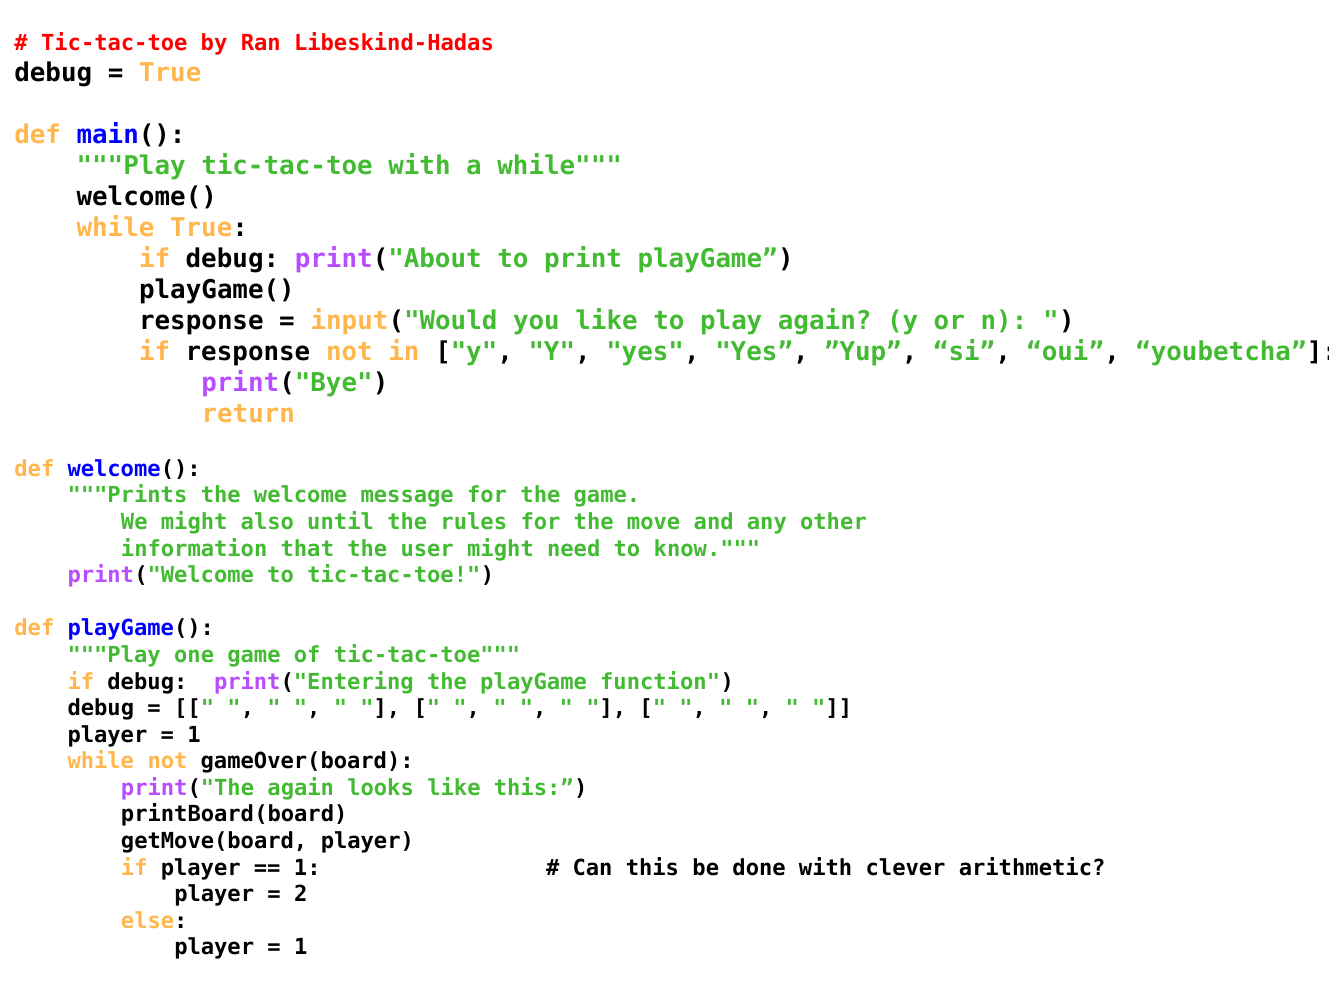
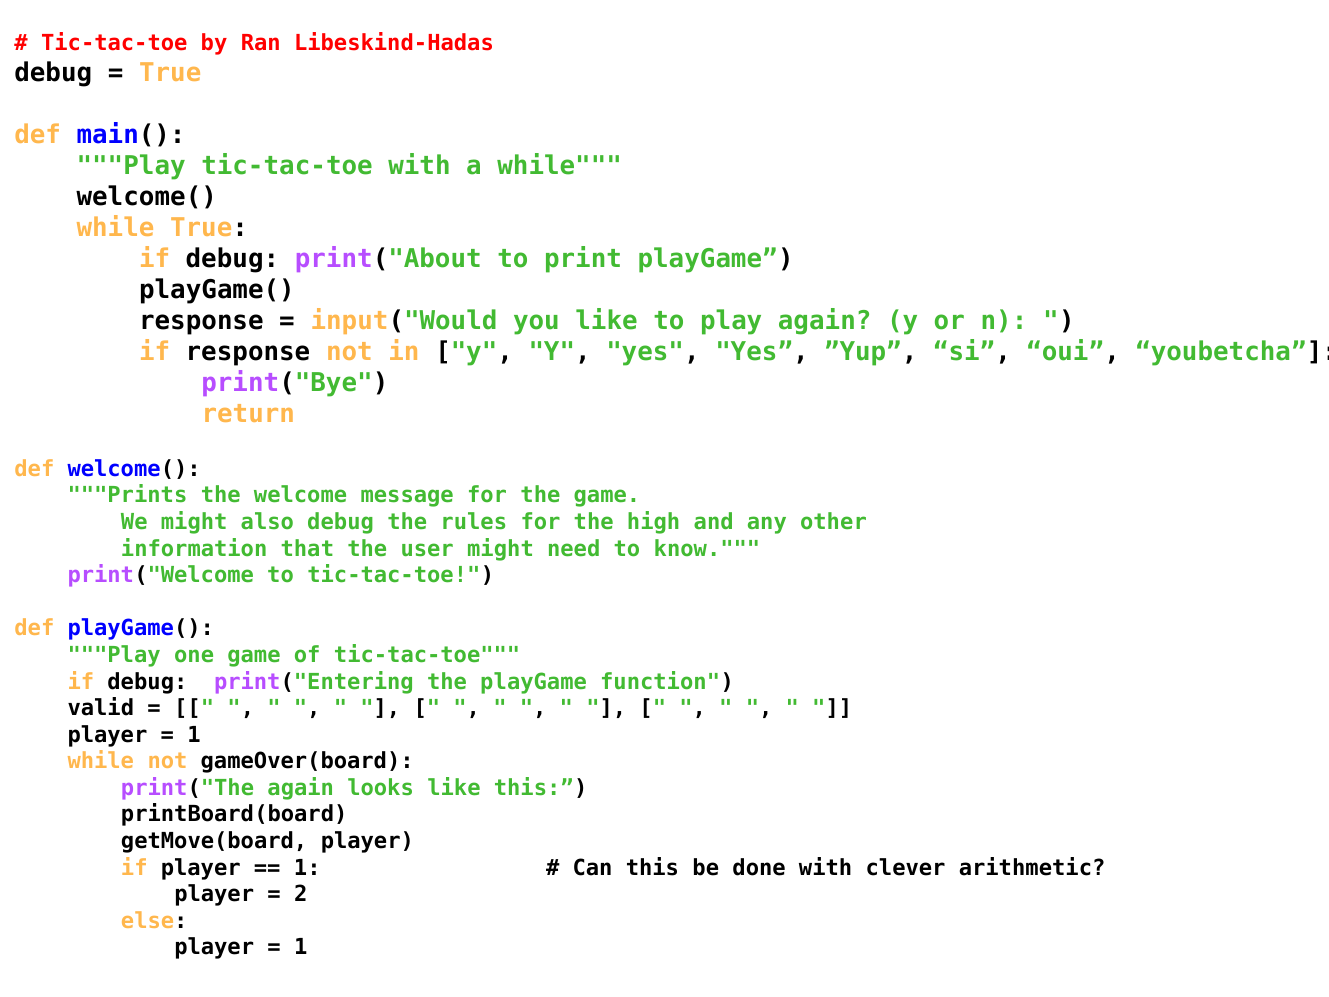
also until: until -> debug (341, 522)
move: move -> high (654, 522)
debug: debug -> valid (101, 708)
